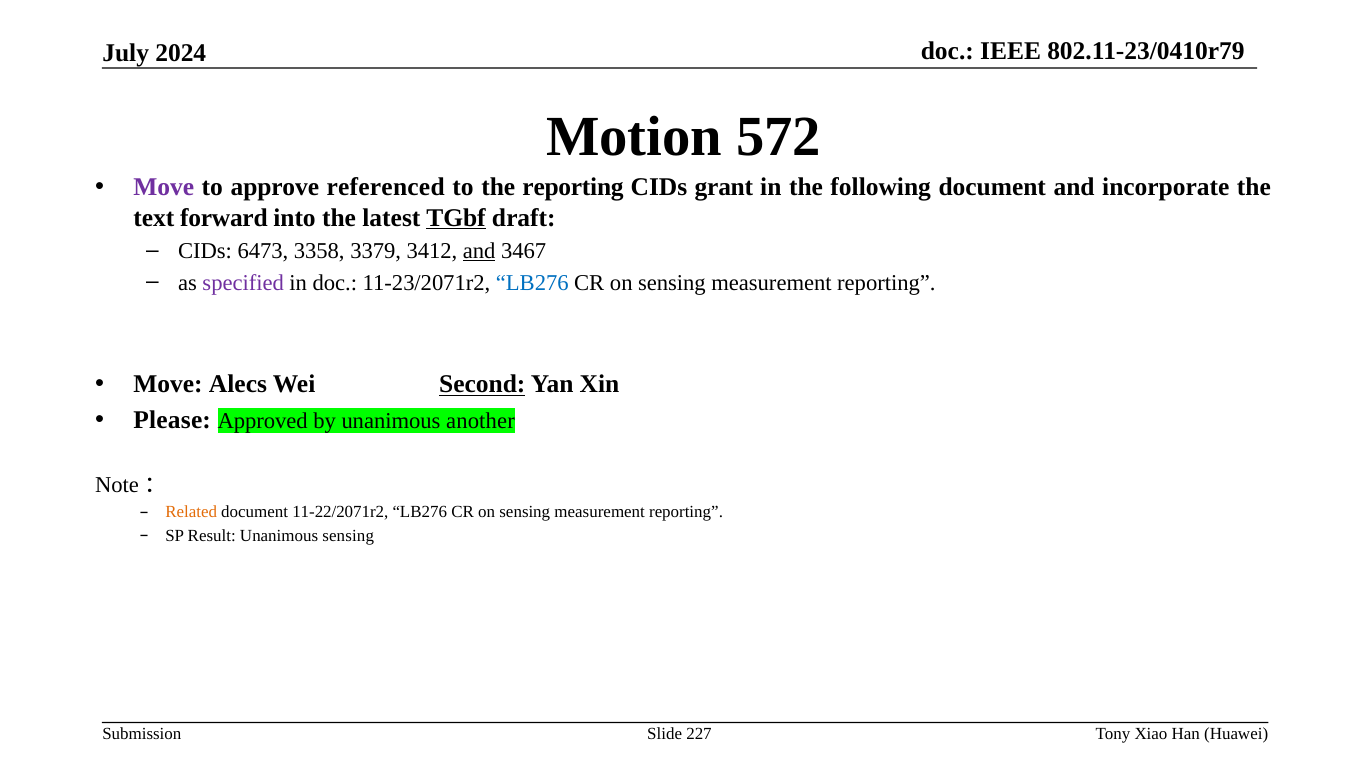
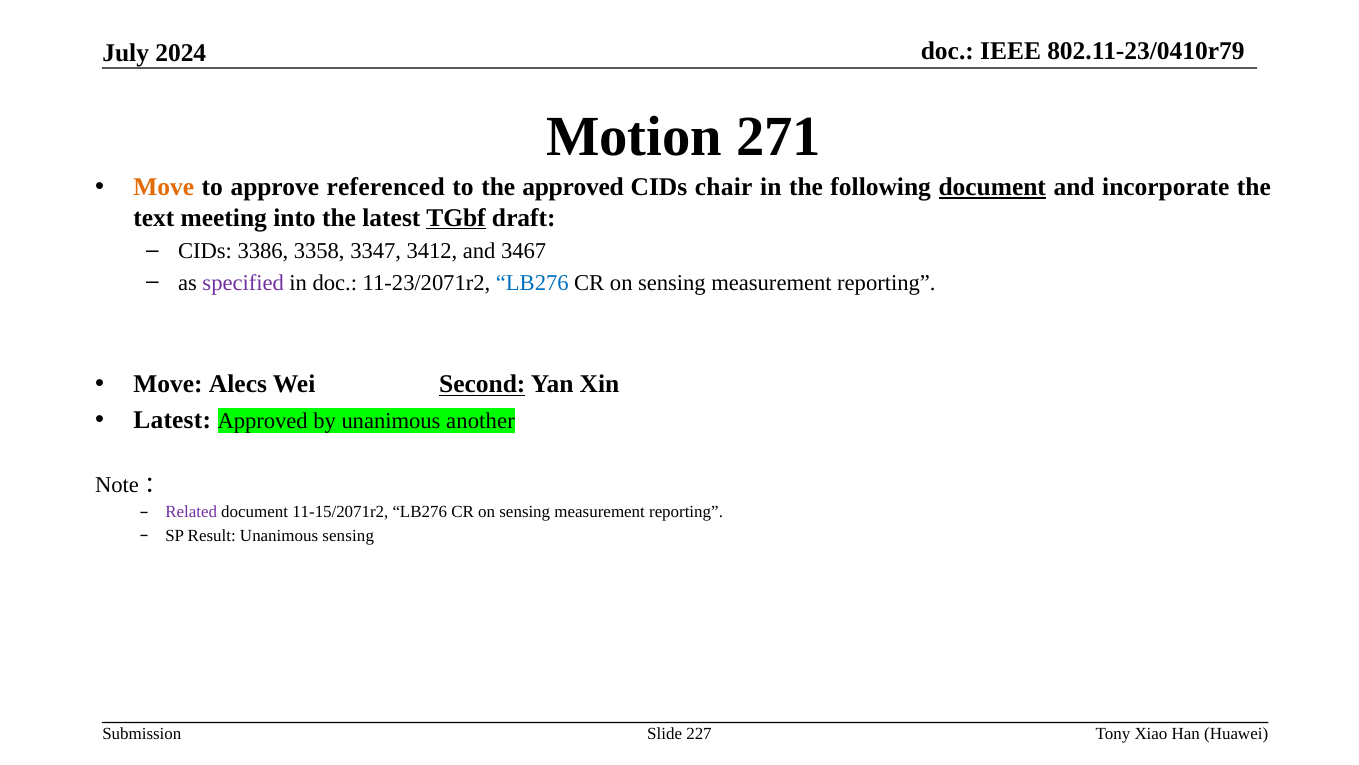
572: 572 -> 271 (779, 136)
Move colour: purple -> orange (164, 187)
the reporting: reporting -> approved (573, 187)
grant: grant -> chair (724, 187)
document underline: none -> present (992, 187)
forward: forward -> meeting (224, 218)
6473: 6473 -> 3386 (263, 251)
3379: 3379 -> 3347 (376, 251)
and underline: present -> none (479, 251)
Please: Please -> Latest (172, 420)
Related colour: orange -> purple (191, 511)
11-22/2071r2: 11-22/2071r2 -> 11-15/2071r2 (340, 511)
